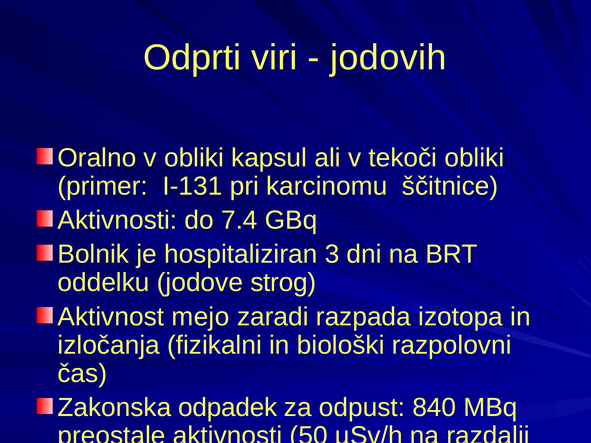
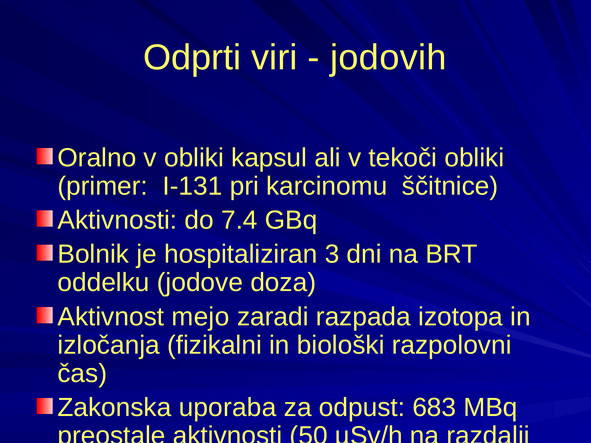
strog: strog -> doza (283, 283)
odpadek: odpadek -> uporaba (228, 408)
840: 840 -> 683 (434, 408)
